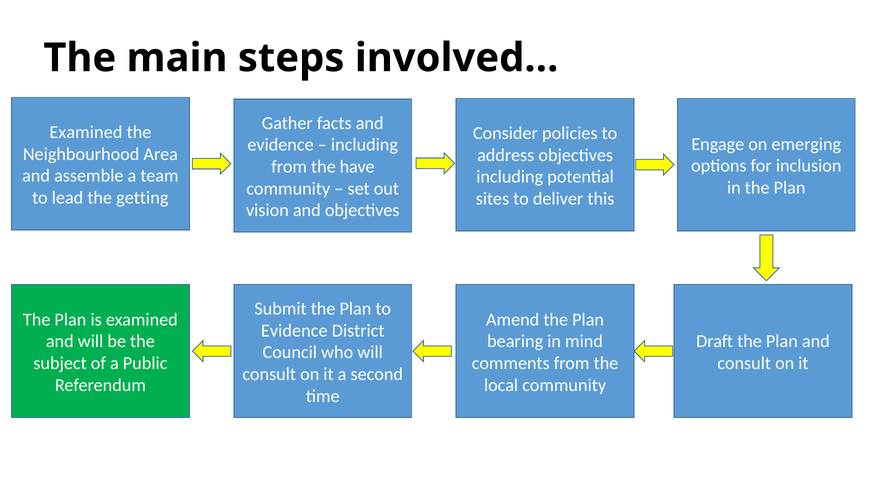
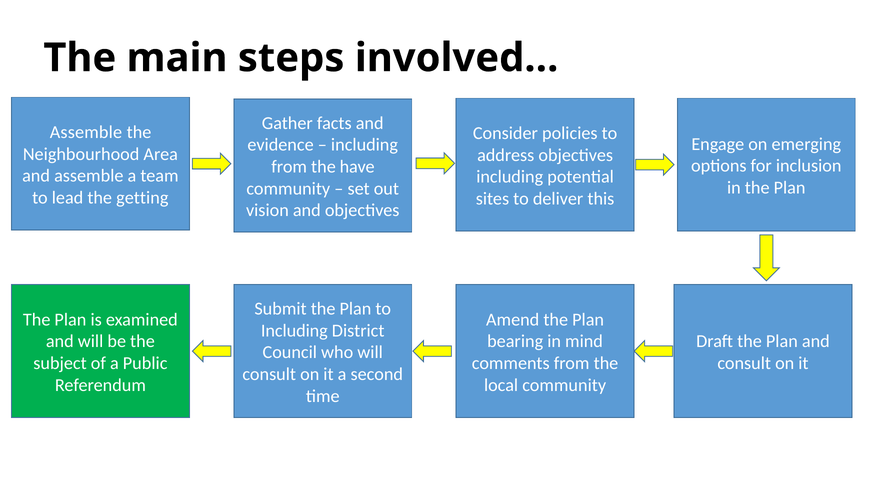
Examined: Examined -> Assemble (86, 132)
Evidence: Evidence -> Including (294, 330)
